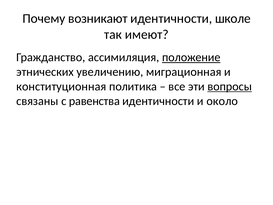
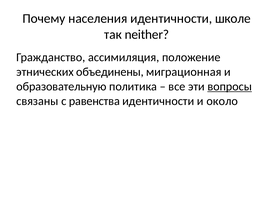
возникают: возникают -> населения (98, 18)
имеют: имеют -> neither (147, 34)
положение underline: present -> none (191, 57)
увеличению: увеличению -> объединены (110, 72)
конституционная: конституционная -> образовательную (61, 86)
